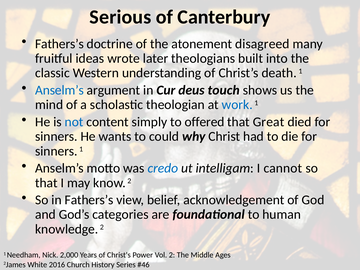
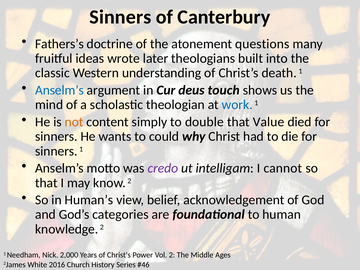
Serious: Serious -> Sinners (120, 17)
disagreed: disagreed -> questions (262, 44)
not colour: blue -> orange (74, 122)
offered: offered -> double (204, 122)
Great: Great -> Value (269, 122)
credo colour: blue -> purple (163, 168)
in Fathers’s: Fathers’s -> Human’s (89, 200)
